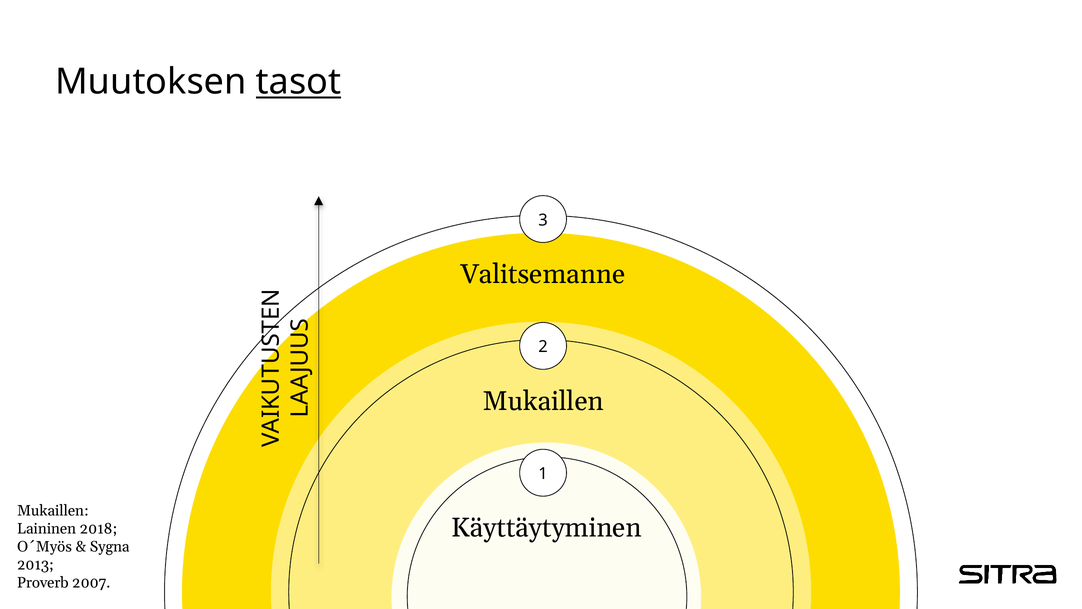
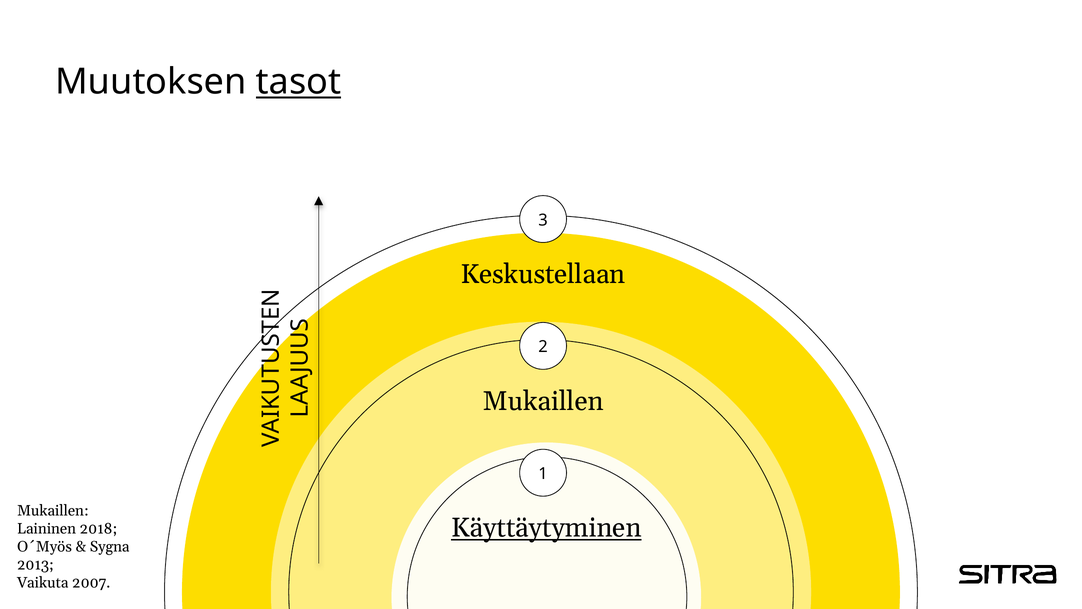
Valitsemanne: Valitsemanne -> Keskustellaan (543, 274)
Käyttäytyminen underline: none -> present (546, 528)
Proverb: Proverb -> Vaikuta (43, 583)
